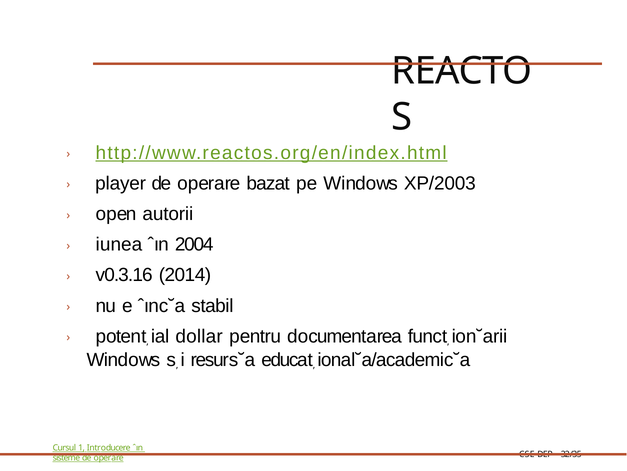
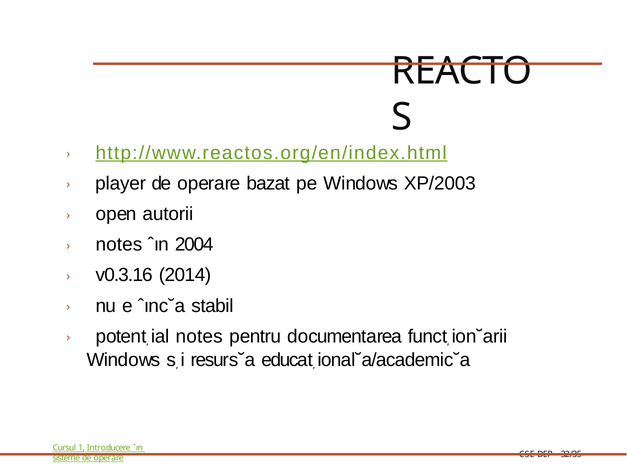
iunea: iunea -> notes (119, 244)
ial dollar: dollar -> notes (199, 336)
